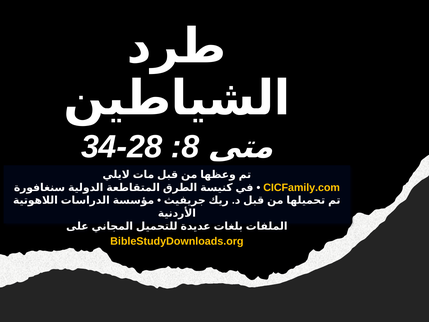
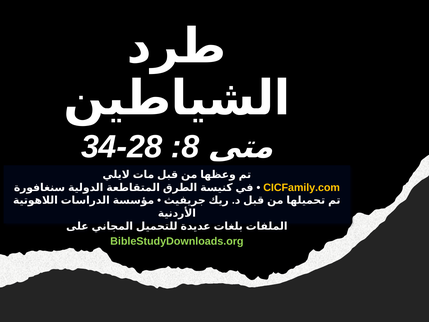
BibleStudyDownloads.org colour: yellow -> light green (177, 241)
